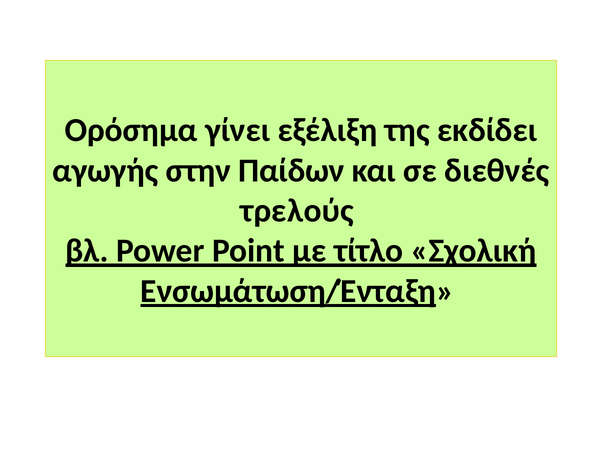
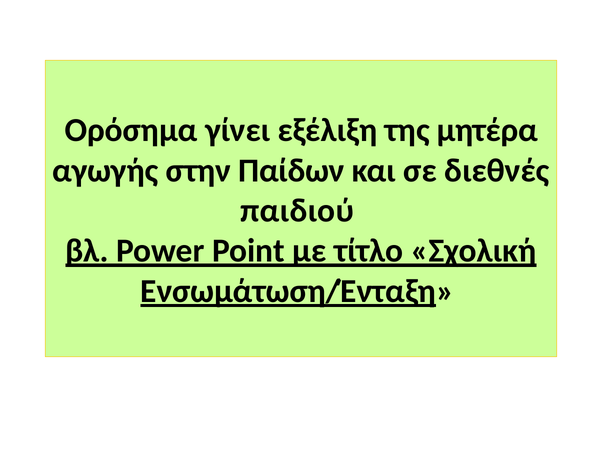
εκδίδει: εκδίδει -> μητέρα (487, 130)
τρελούς: τρελούς -> παιδιού (297, 211)
